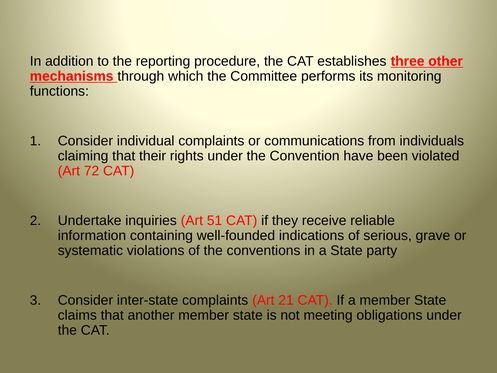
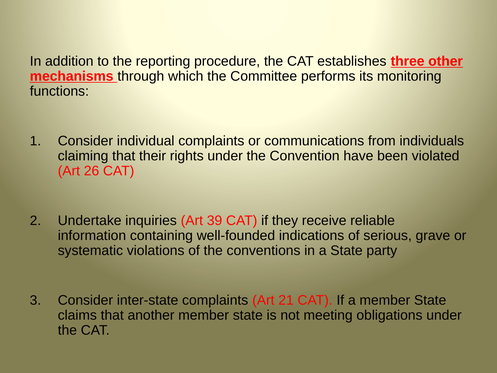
72: 72 -> 26 (92, 171)
51: 51 -> 39 (215, 221)
